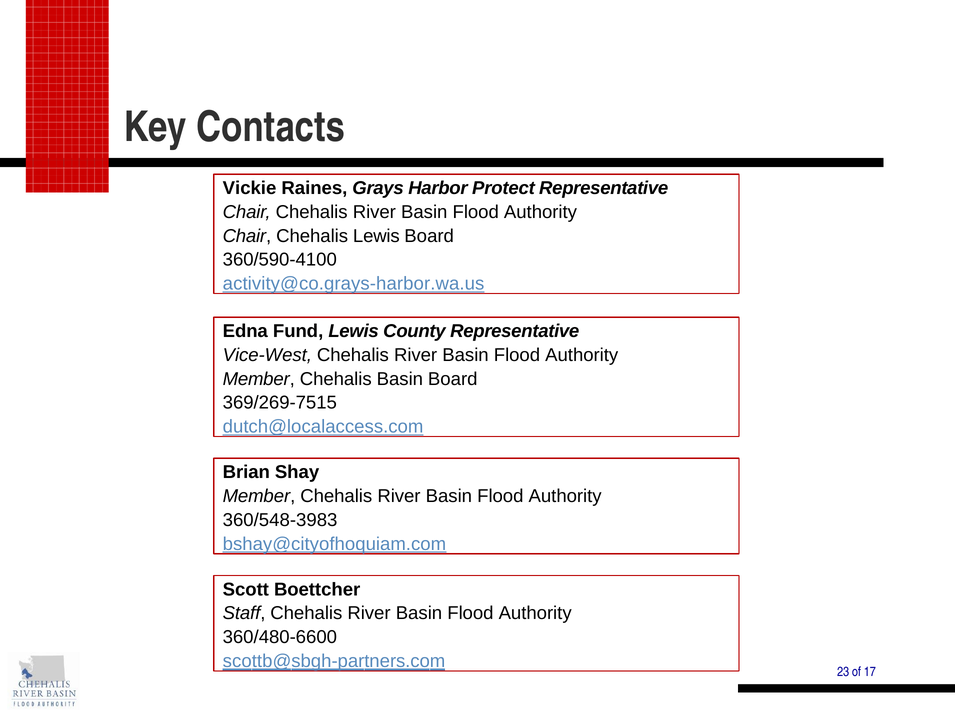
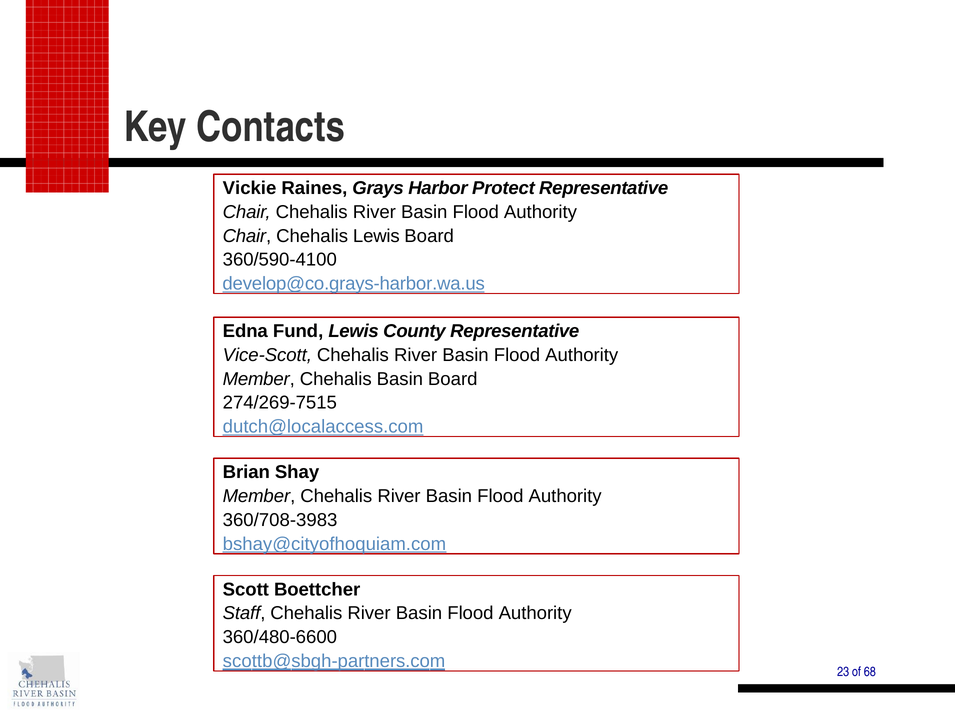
activity@co.grays-harbor.wa.us: activity@co.grays-harbor.wa.us -> develop@co.grays-harbor.wa.us (354, 284)
Vice-West: Vice-West -> Vice-Scott (267, 355)
369/269-7515: 369/269-7515 -> 274/269-7515 (280, 403)
360/548-3983: 360/548-3983 -> 360/708-3983 (280, 520)
17: 17 -> 68 (870, 672)
